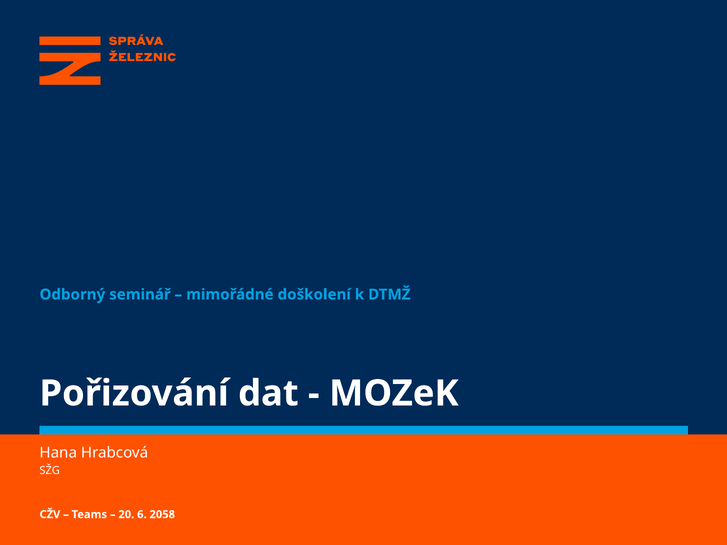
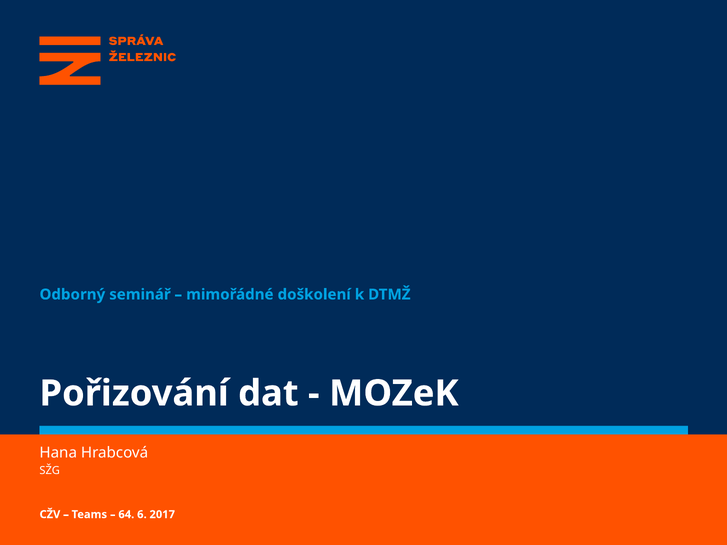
20: 20 -> 64 (126, 515)
2058: 2058 -> 2017 (162, 515)
